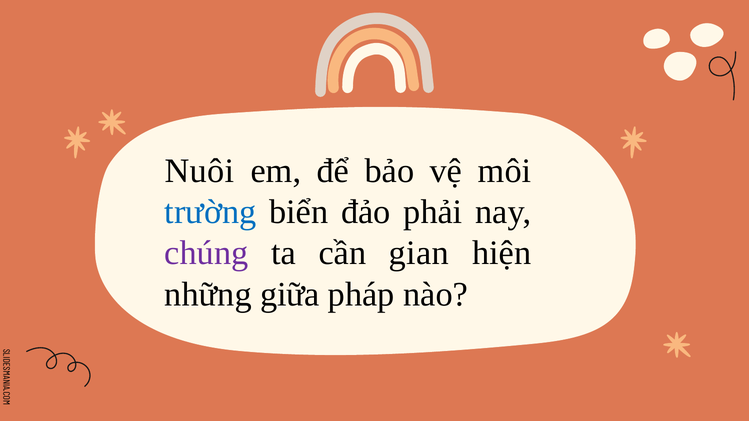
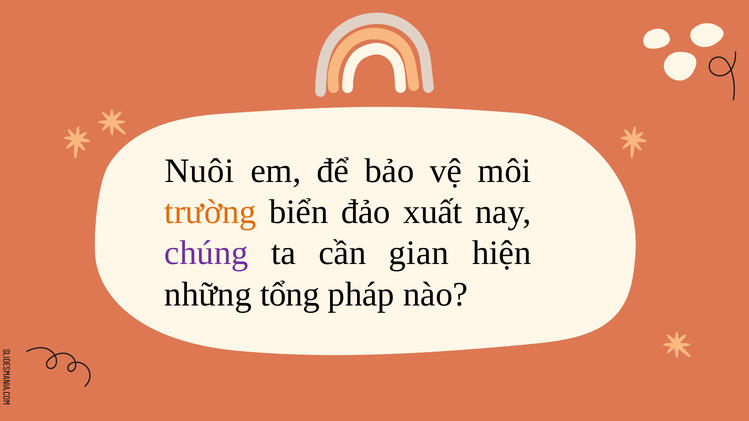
trường colour: blue -> orange (210, 212)
phải: phải -> xuất (433, 212)
giữa: giữa -> tổng (290, 294)
